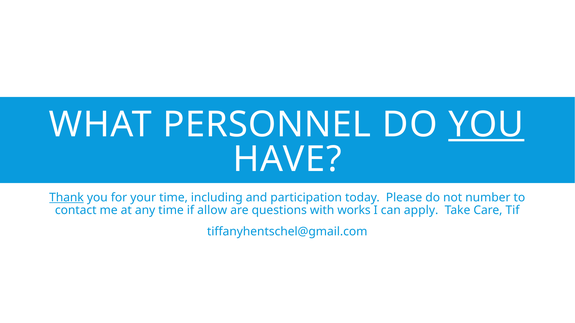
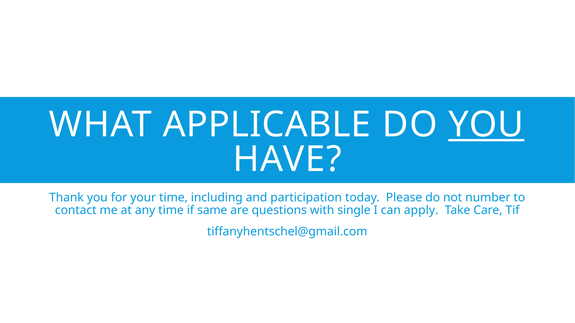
PERSONNEL: PERSONNEL -> APPLICABLE (267, 125)
Thank underline: present -> none (66, 198)
allow: allow -> same (212, 211)
works: works -> single (354, 211)
